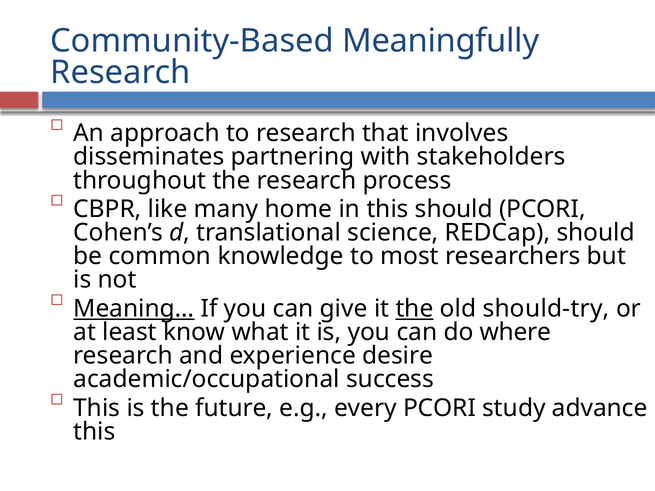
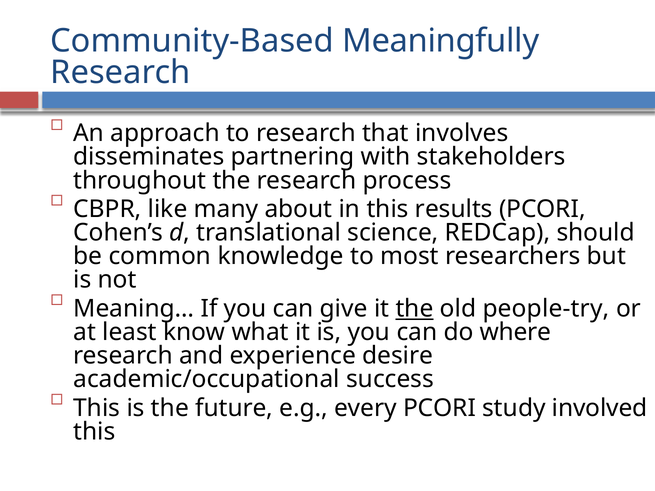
home: home -> about (298, 209)
this should: should -> results (454, 209)
Meaning… underline: present -> none (134, 309)
should-try: should-try -> people-try (546, 309)
advance: advance -> involved (600, 408)
